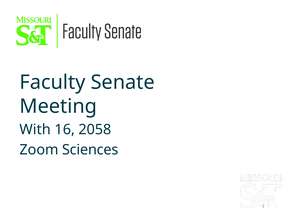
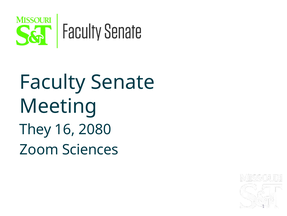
With: With -> They (35, 129)
2058: 2058 -> 2080 (95, 129)
